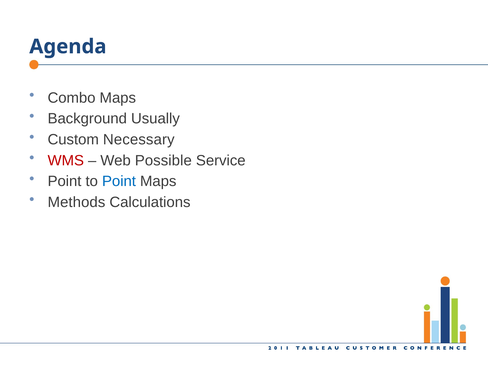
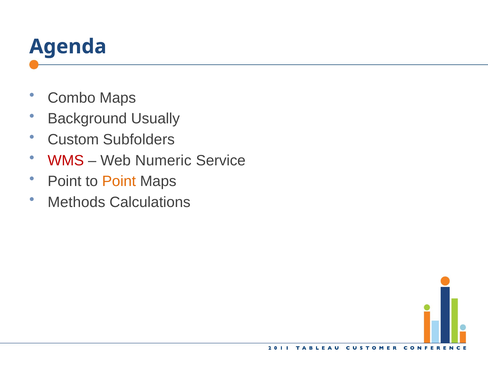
Necessary: Necessary -> Subfolders (139, 140)
Possible: Possible -> Numeric (163, 160)
Point colour: blue -> orange (119, 181)
